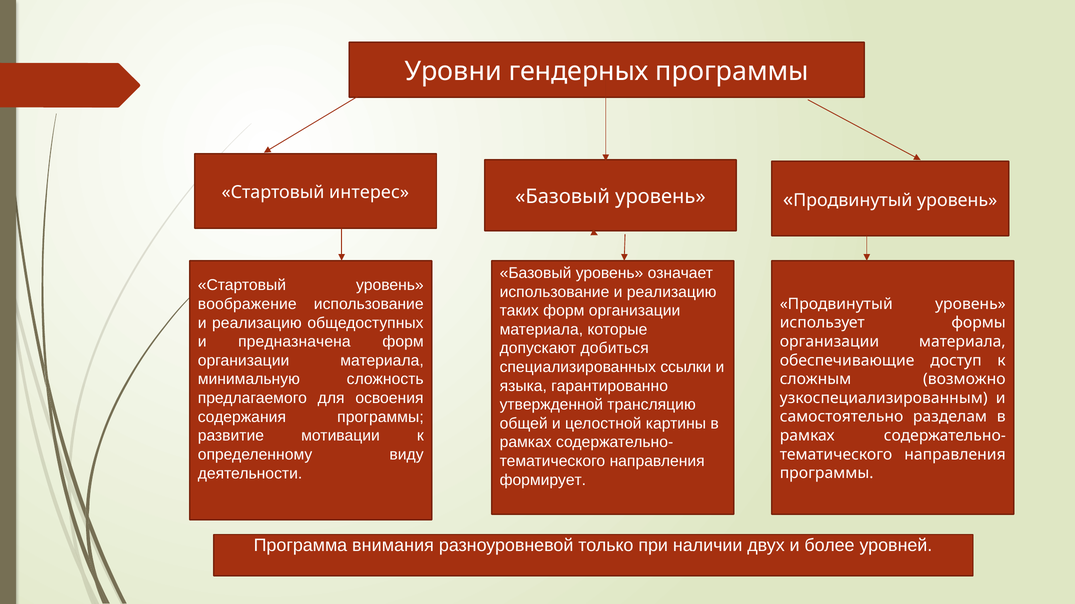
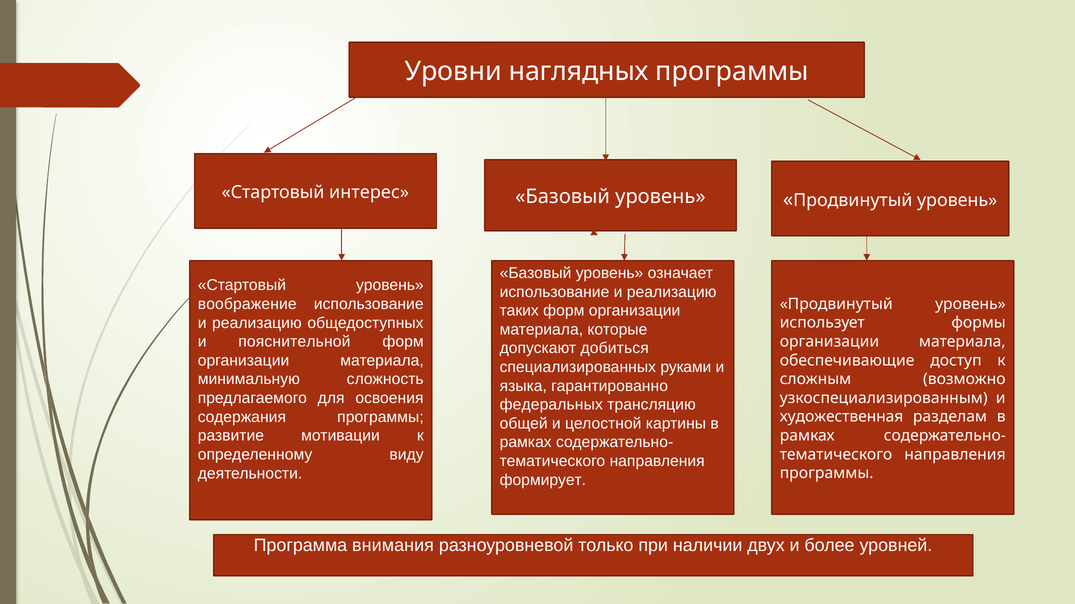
гендерных: гендерных -> наглядных (579, 72)
предназначена: предназначена -> пояснительной (294, 342)
ссылки: ссылки -> руками (686, 368)
утвержденной: утвержденной -> федеральных (551, 405)
самостоятельно: самостоятельно -> художественная (842, 417)
